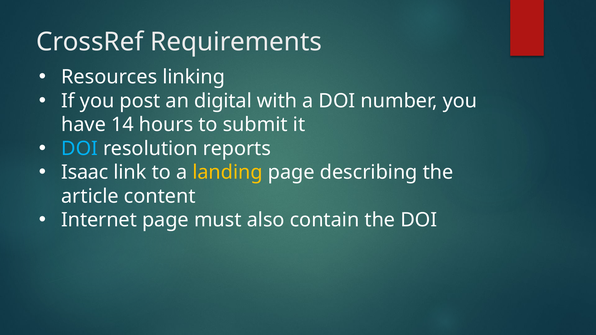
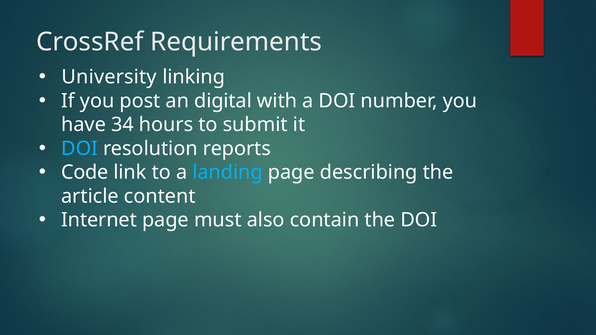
Resources: Resources -> University (109, 77)
14: 14 -> 34 (122, 125)
Isaac: Isaac -> Code (85, 172)
landing colour: yellow -> light blue (228, 172)
